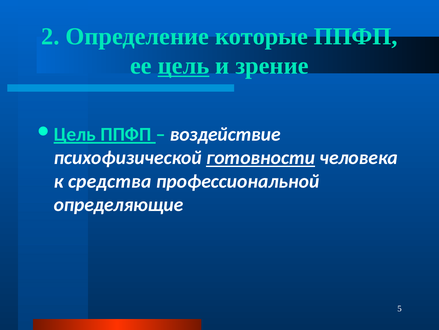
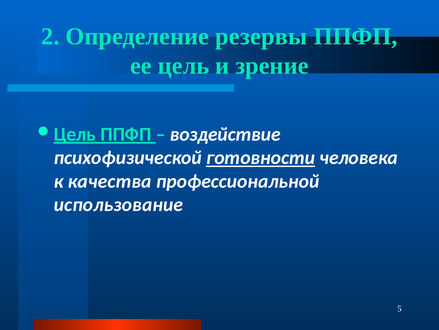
которые: которые -> резервы (261, 36)
цель underline: present -> none (184, 66)
средства: средства -> качества (110, 181)
определяющие: определяющие -> использование (118, 204)
